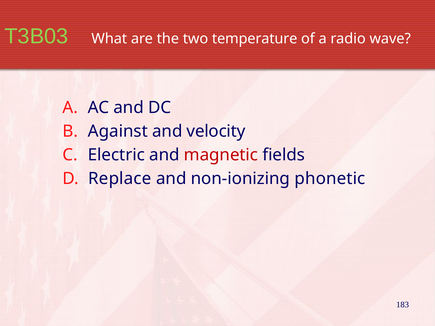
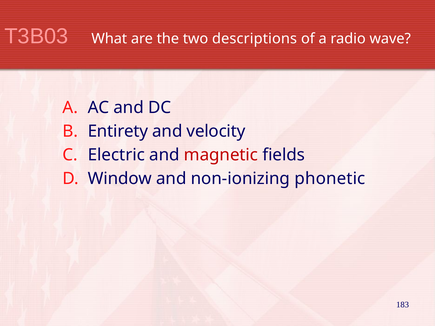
T3B03 colour: light green -> pink (36, 36)
temperature: temperature -> descriptions (255, 39)
Against: Against -> Entirety (118, 131)
Replace: Replace -> Window (120, 179)
